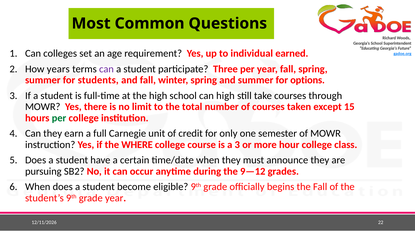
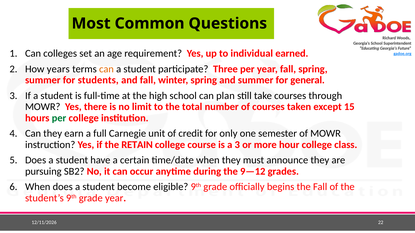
can colour: purple -> orange (106, 69)
options: options -> general (308, 80)
can high: high -> plan (225, 96)
WHERE: WHERE -> RETAIN (137, 145)
